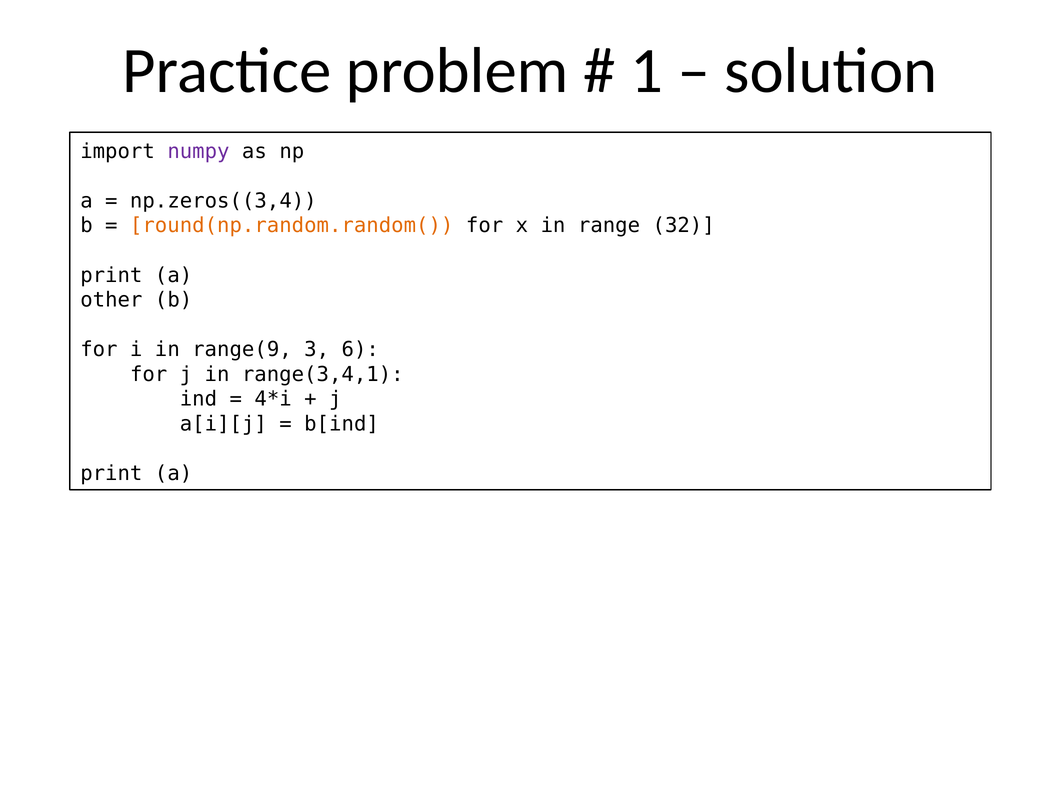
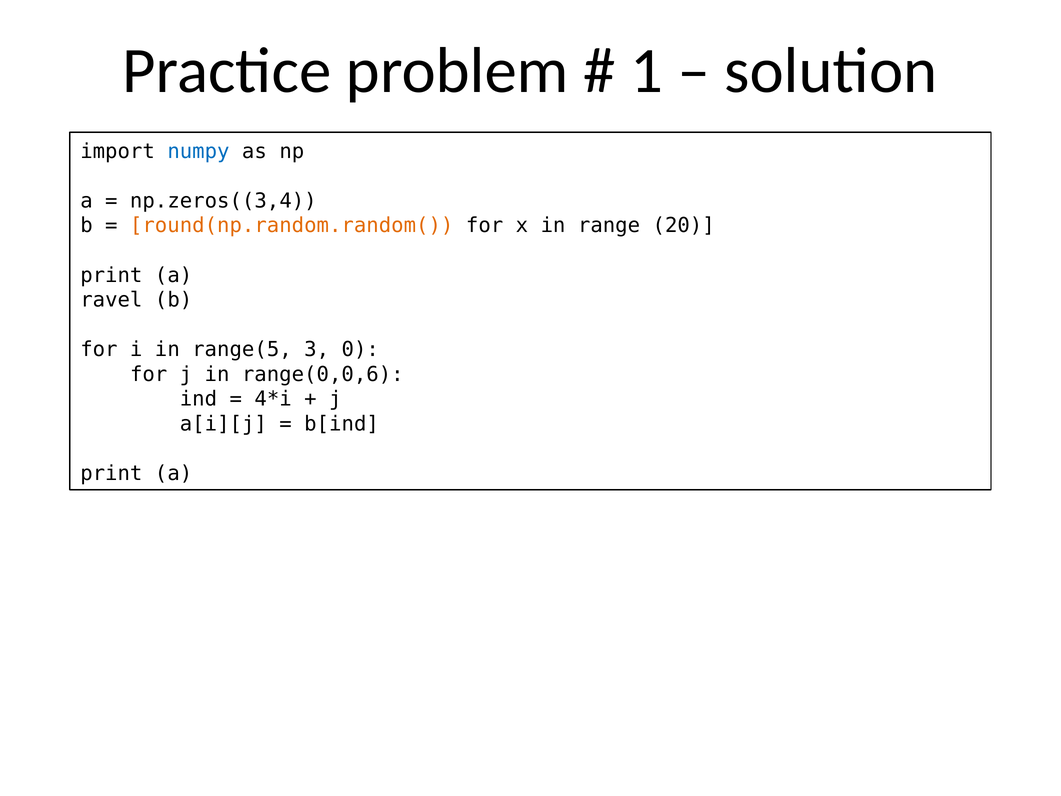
numpy colour: purple -> blue (198, 151)
32: 32 -> 20 (684, 226)
other: other -> ravel (111, 300)
range(9: range(9 -> range(5 (242, 349)
6: 6 -> 0 (360, 349)
range(3,4,1: range(3,4,1 -> range(0,0,6 (323, 374)
